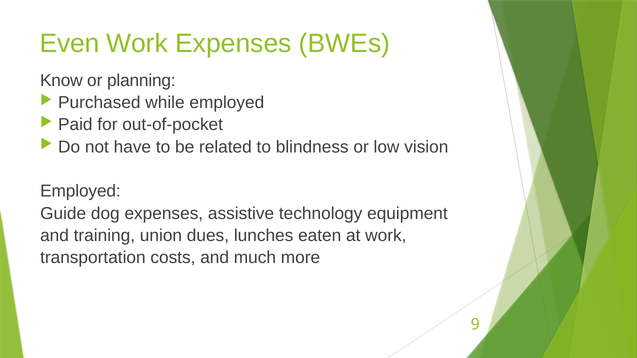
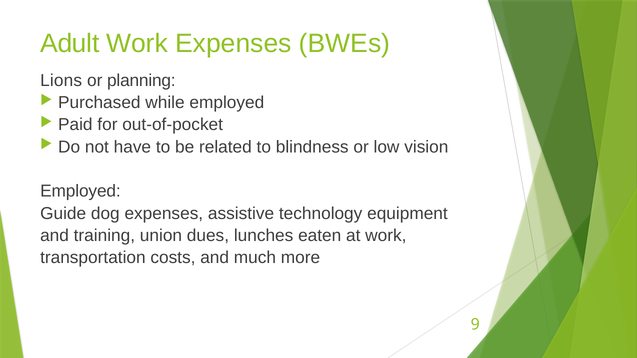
Even: Even -> Adult (70, 44)
Know: Know -> Lions (61, 80)
